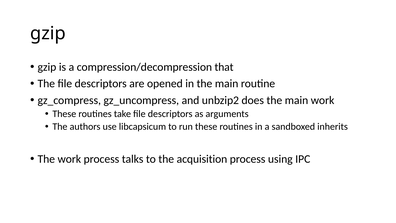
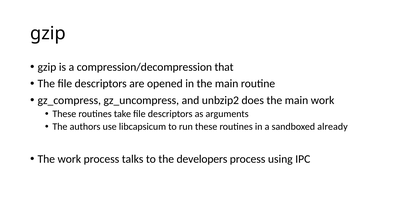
inherits: inherits -> already (333, 127)
acquisition: acquisition -> developers (202, 159)
